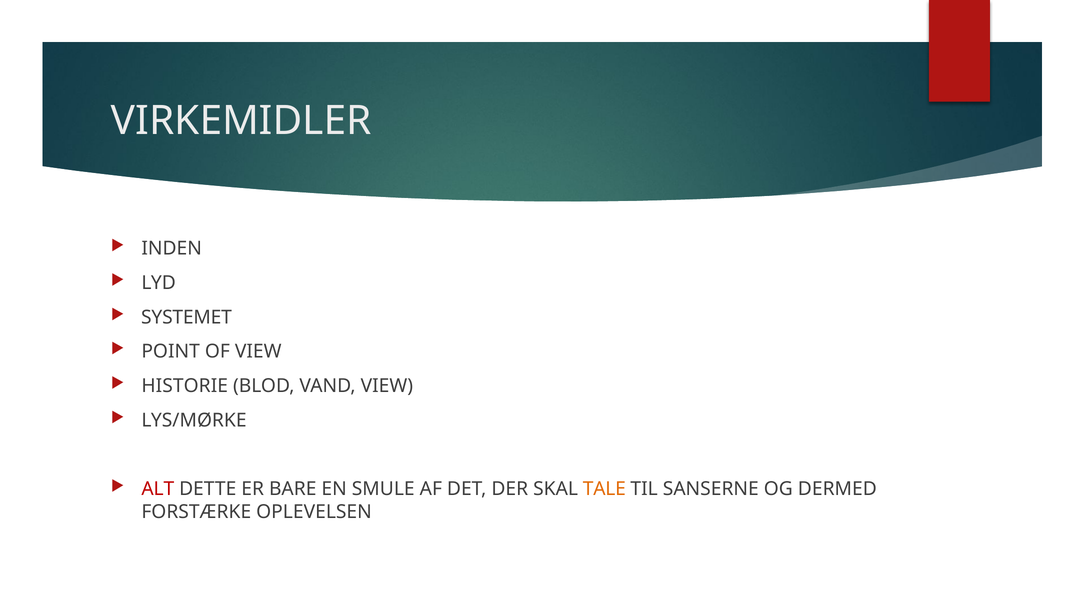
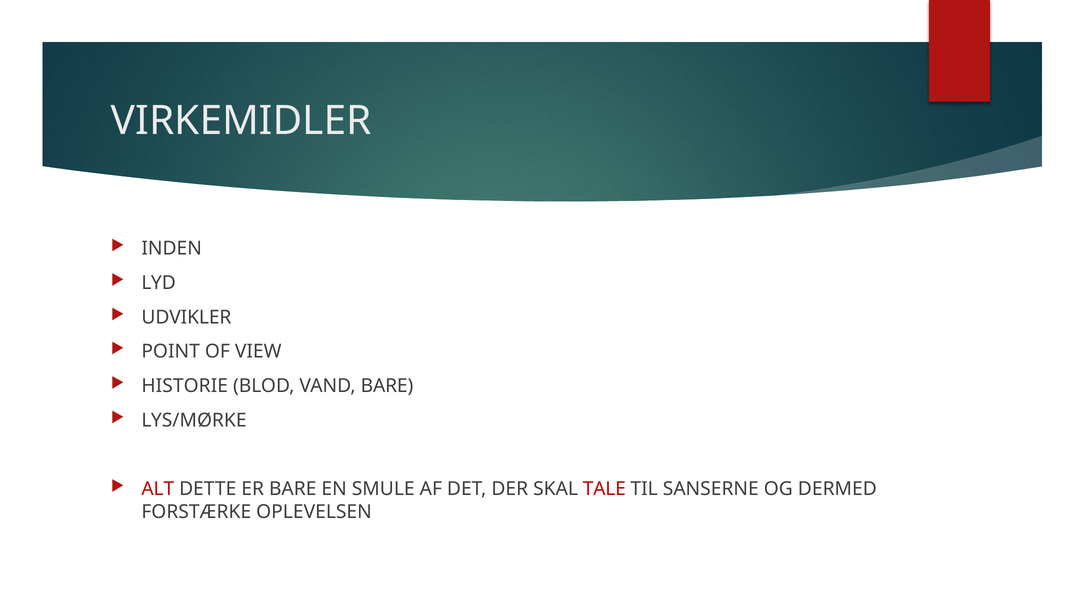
SYSTEMET: SYSTEMET -> UDVIKLER (186, 317)
VAND VIEW: VIEW -> BARE (387, 386)
TALE colour: orange -> red (604, 489)
